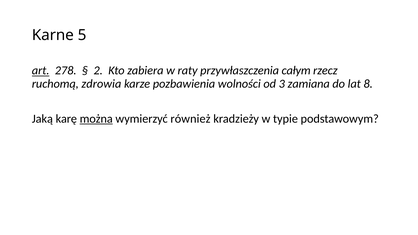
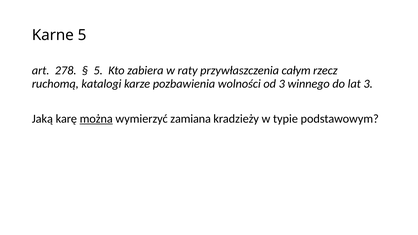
art underline: present -> none (41, 71)
2: 2 -> 5 (98, 71)
zdrowia: zdrowia -> katalogi (101, 84)
zamiana: zamiana -> winnego (309, 84)
lat 8: 8 -> 3 (368, 84)
również: również -> zamiana (191, 119)
